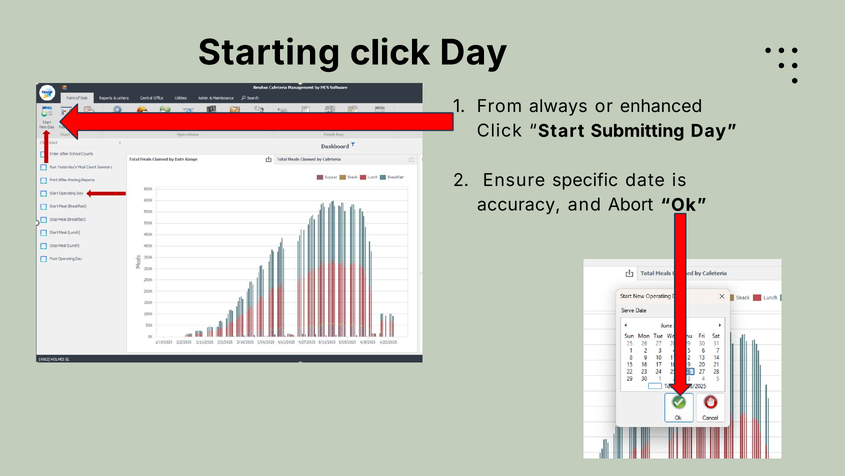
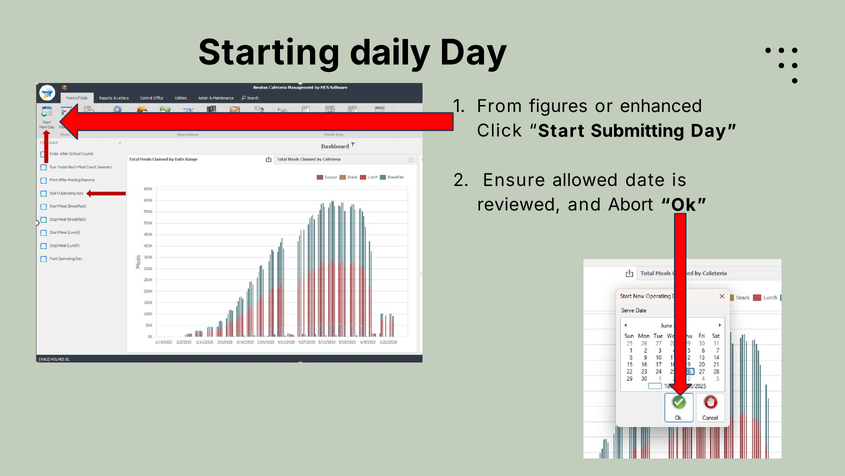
Starting click: click -> daily (390, 53)
always: always -> figures (558, 106)
specific: specific -> allowed (585, 180)
accuracy: accuracy -> reviewed (519, 205)
